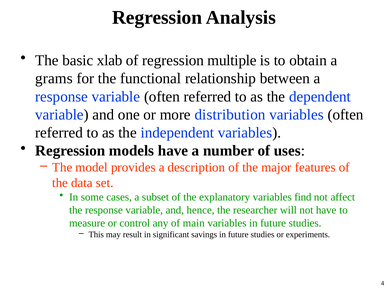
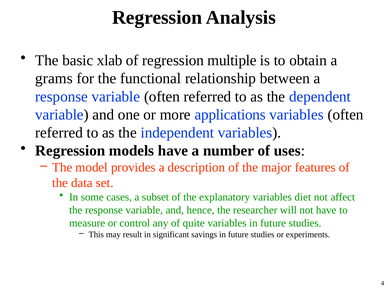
distribution: distribution -> applications (230, 115)
find: find -> diet (303, 197)
main: main -> quite (194, 223)
